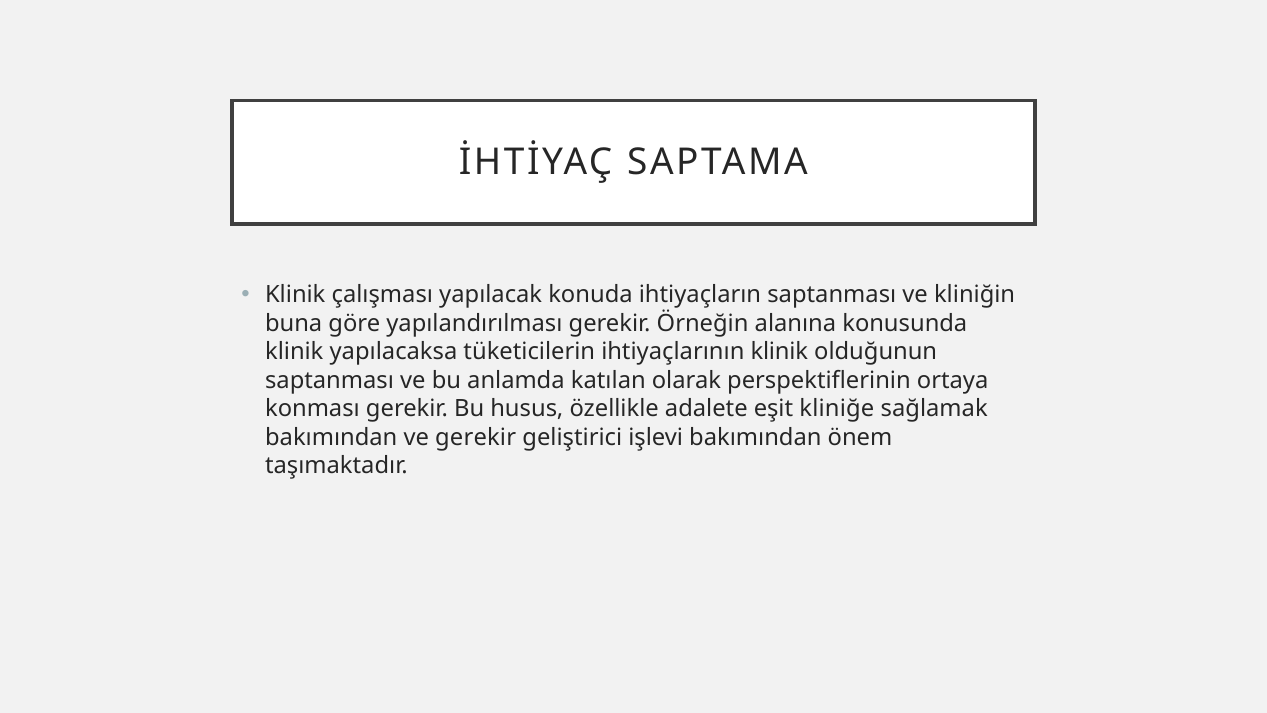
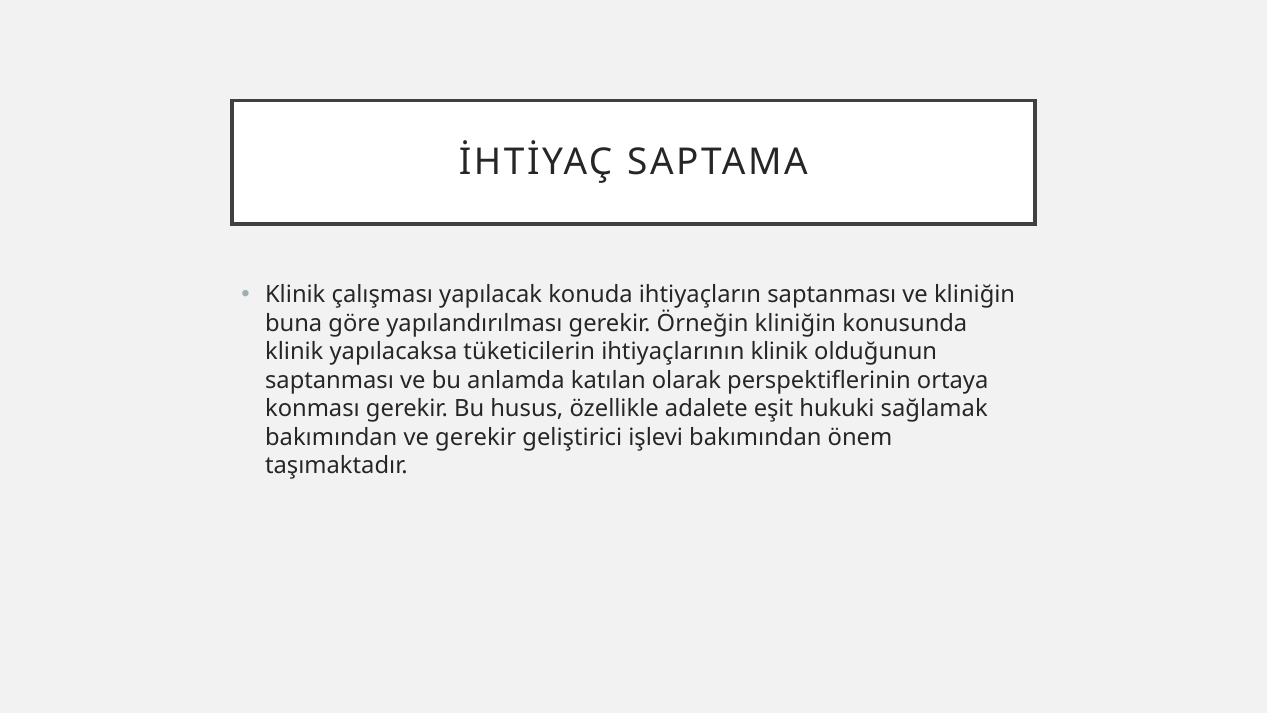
Örneğin alanına: alanına -> kliniğin (795, 323)
kliniğe: kliniğe -> hukuki (837, 409)
